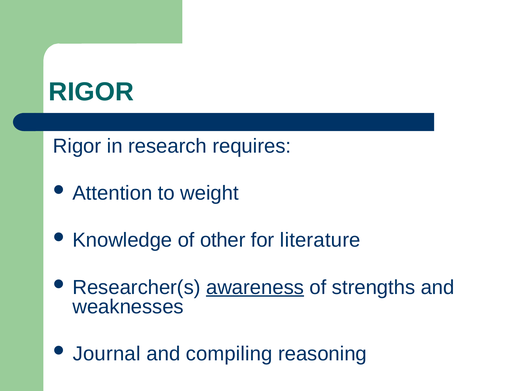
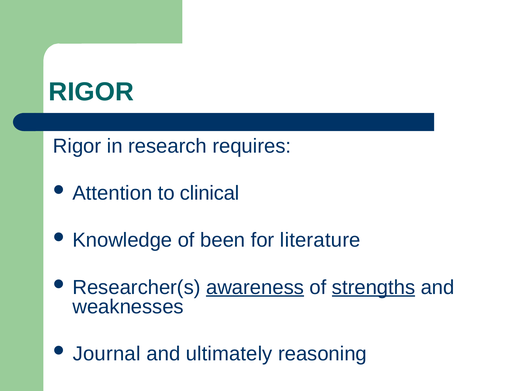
weight: weight -> clinical (210, 193)
other: other -> been (223, 240)
strengths underline: none -> present (374, 287)
compiling: compiling -> ultimately (229, 354)
